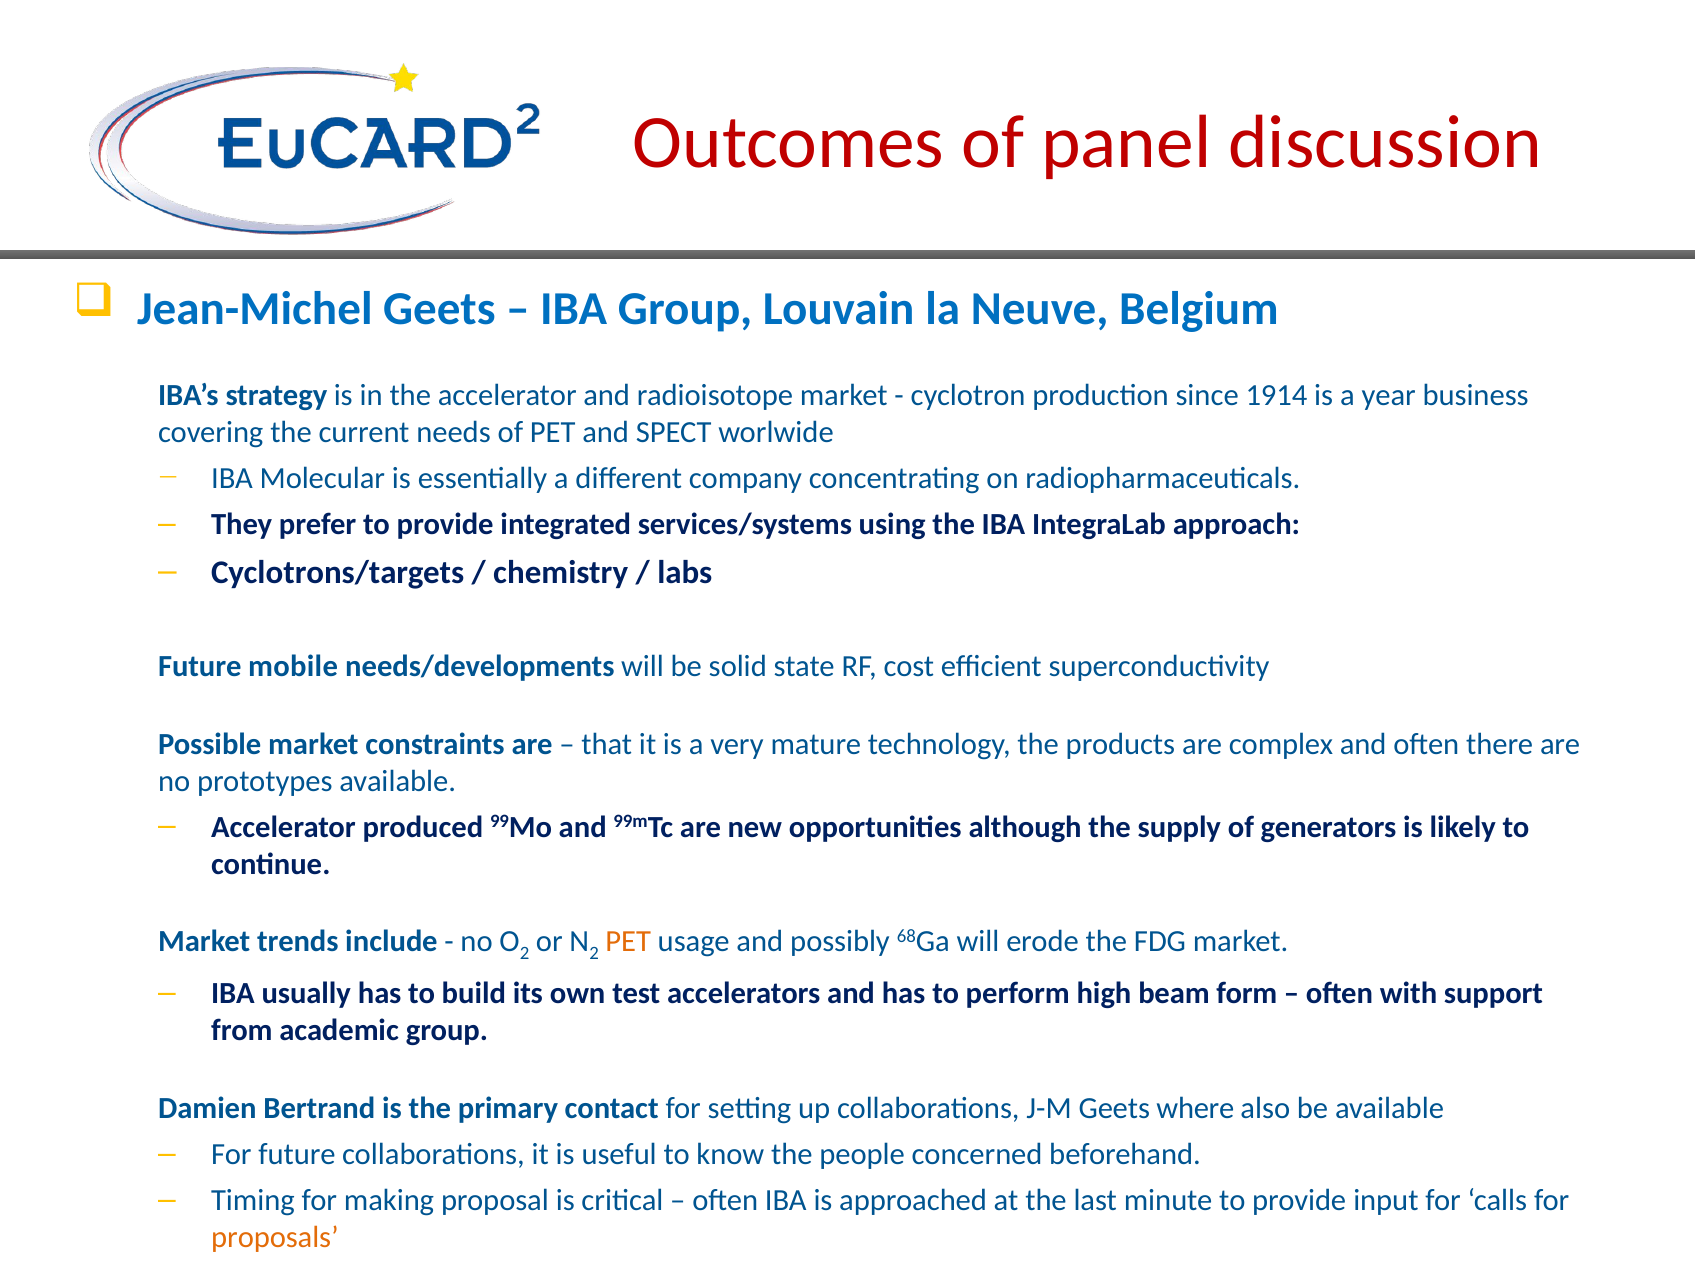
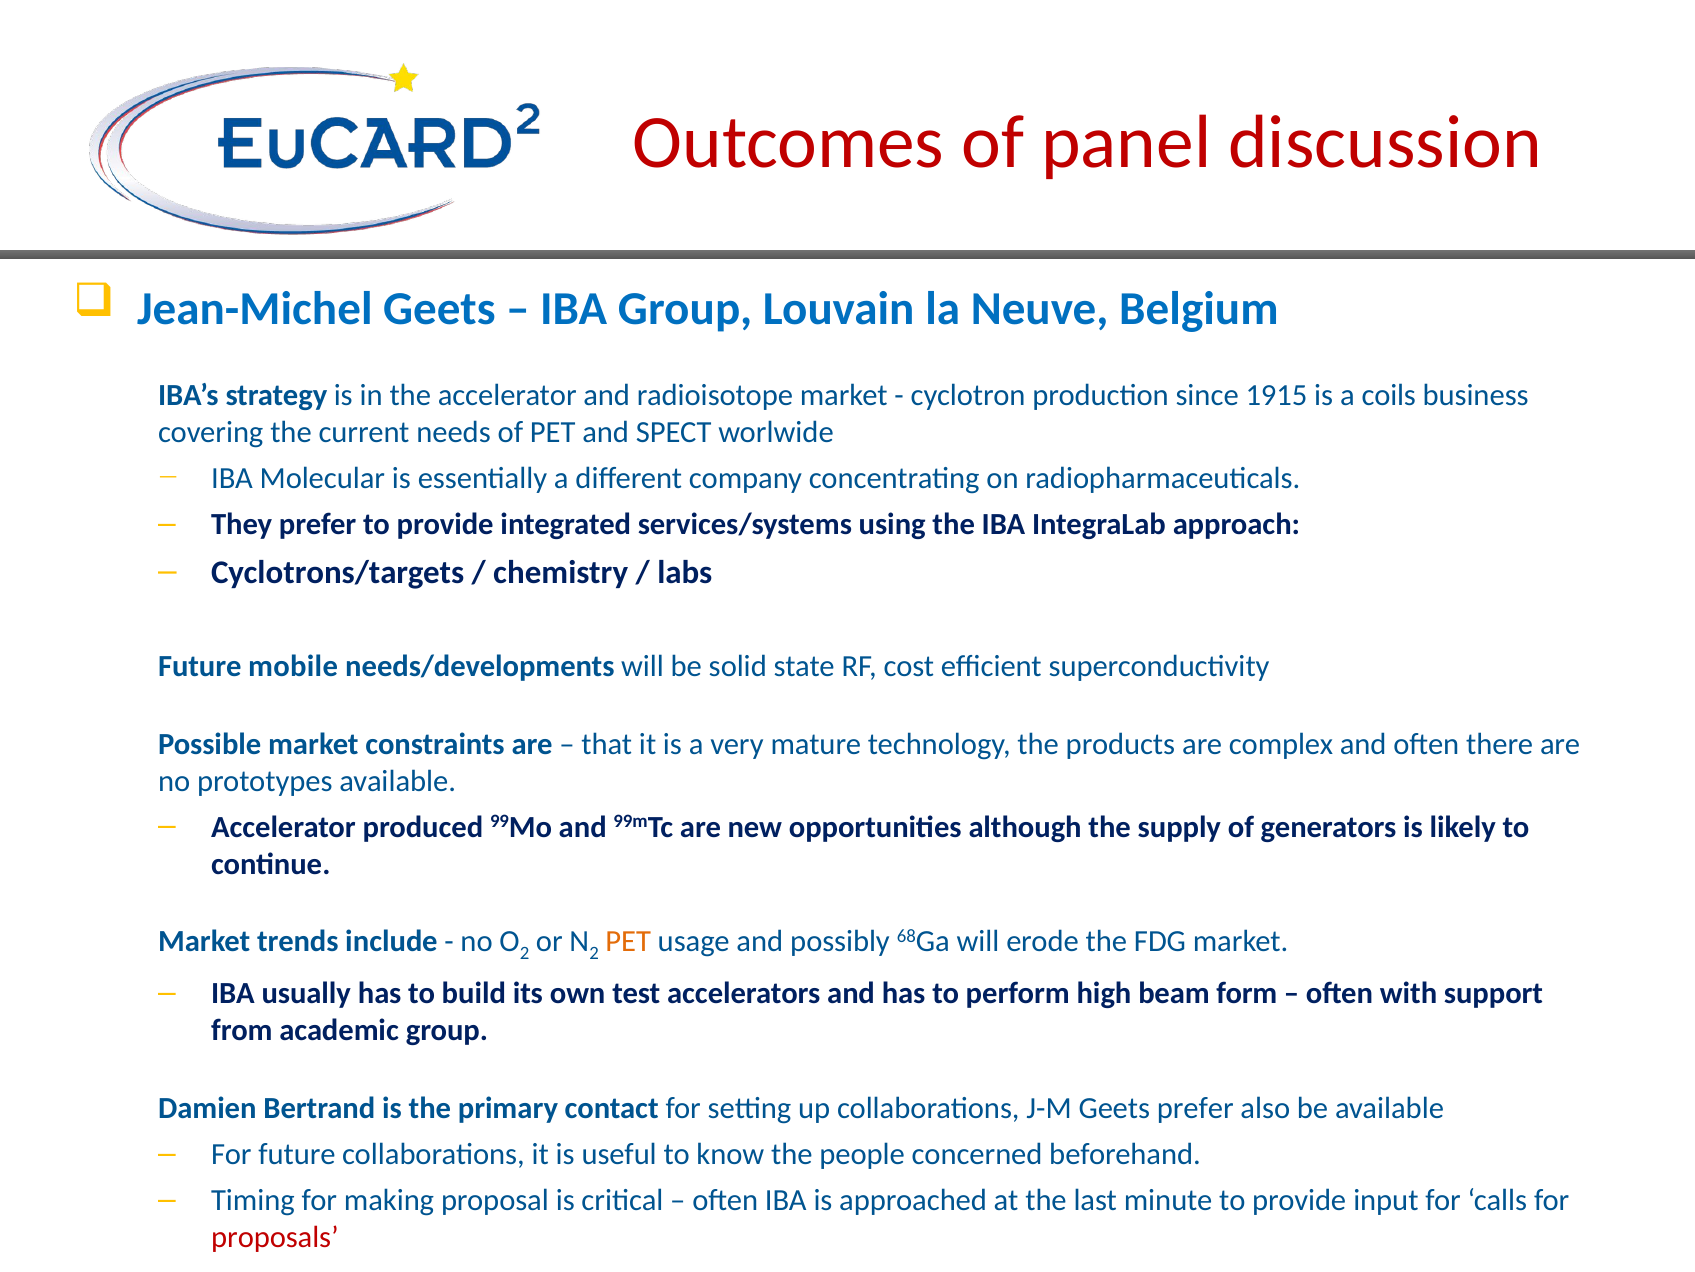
1914: 1914 -> 1915 (1276, 395)
year: year -> coils (1389, 395)
Geets where: where -> prefer (1195, 1108)
proposals colour: orange -> red (275, 1237)
